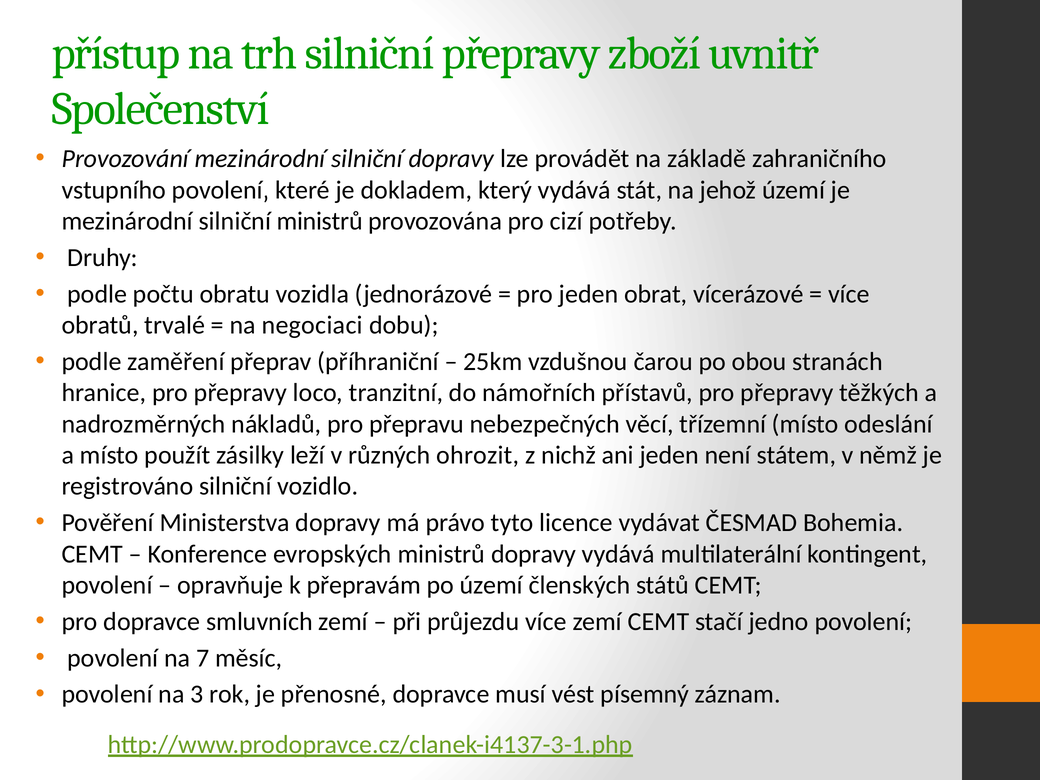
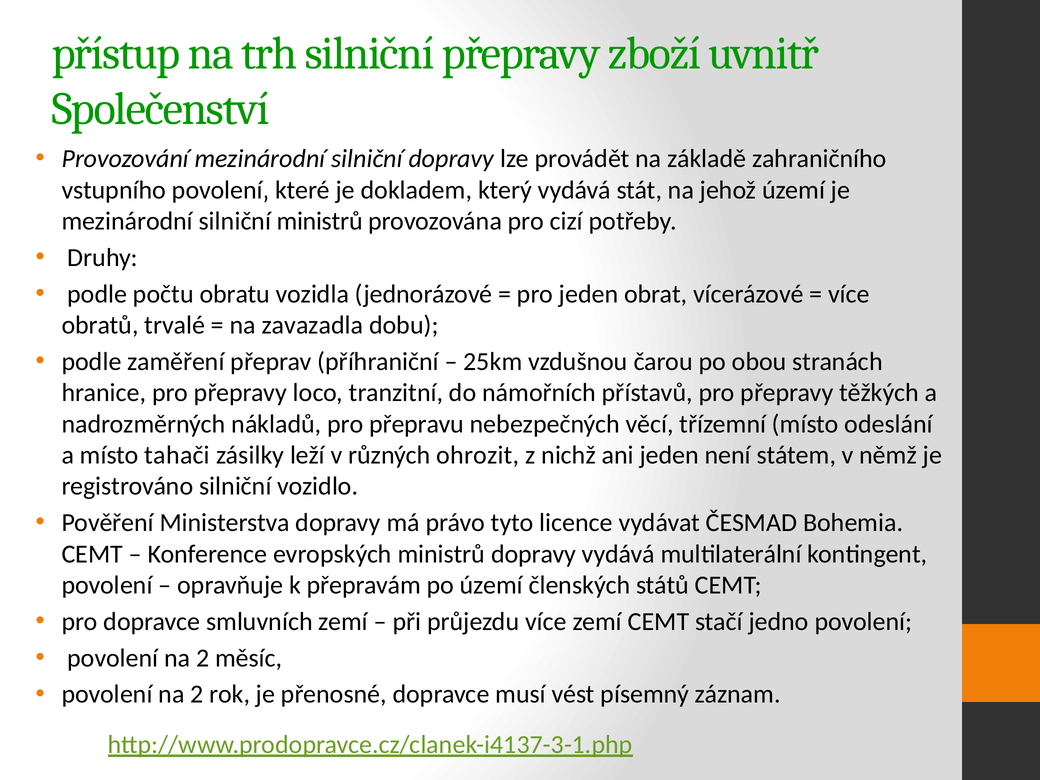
negociaci: negociaci -> zavazadla (312, 325)
použít: použít -> tahači (177, 455)
7: 7 -> 2 (203, 658)
3: 3 -> 2 (197, 694)
